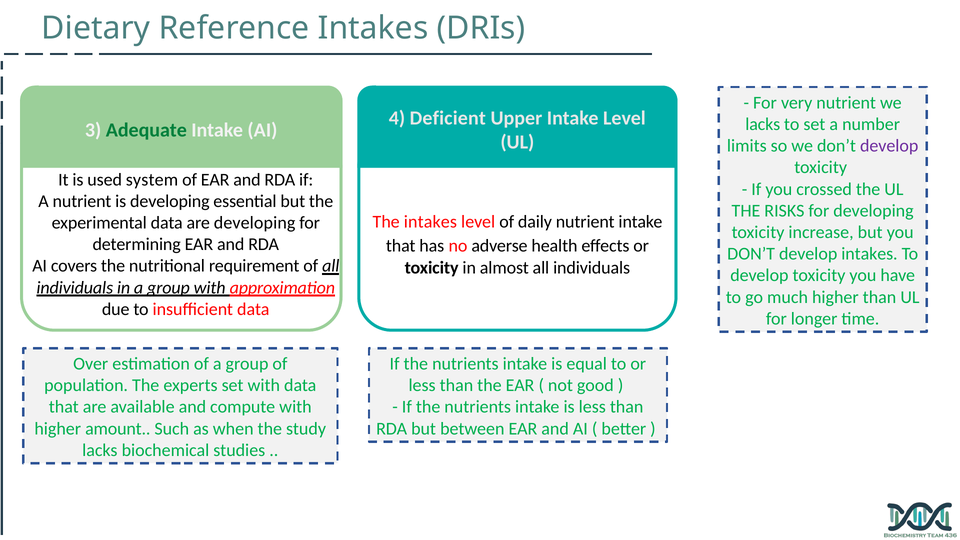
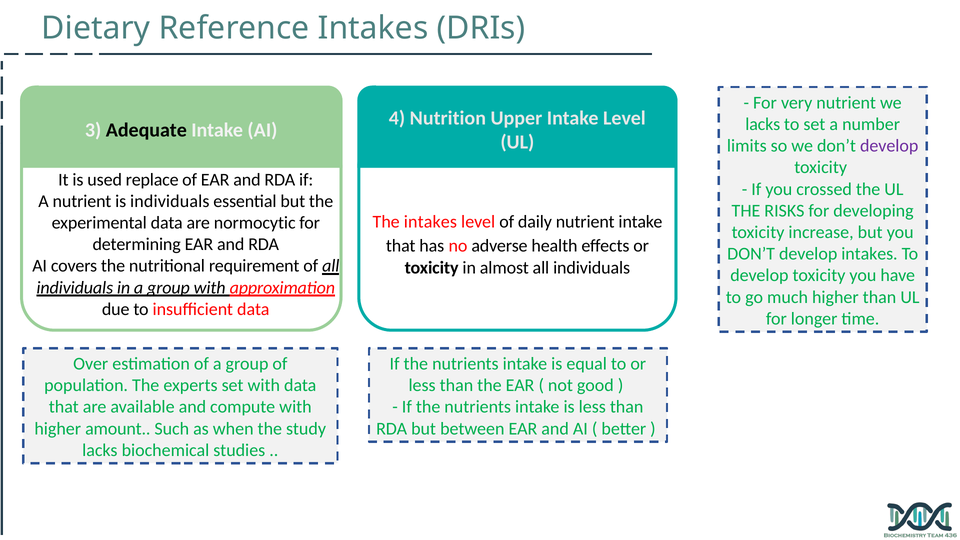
Deficient: Deficient -> Nutrition (448, 118)
Adequate colour: green -> black (146, 130)
system: system -> replace (152, 180)
is developing: developing -> individuals (170, 201)
are developing: developing -> normocytic (255, 223)
